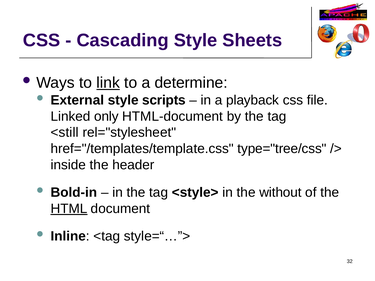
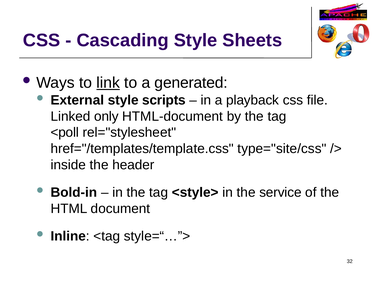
determine: determine -> generated (191, 83)
<still: <still -> <poll (65, 133)
type="tree/css: type="tree/css -> type="site/css (282, 149)
without: without -> service (280, 193)
HTML underline: present -> none (69, 209)
